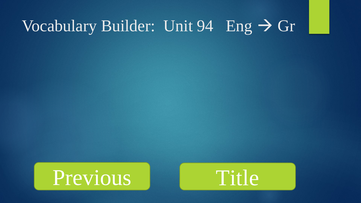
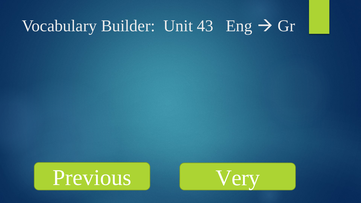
94: 94 -> 43 (205, 26)
Title: Title -> Very (238, 178)
